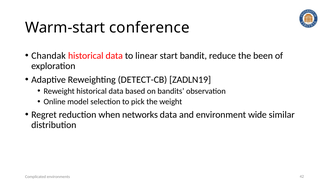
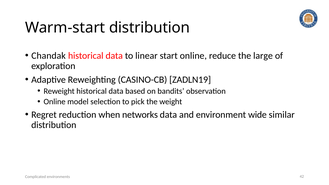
Warm-start conference: conference -> distribution (149, 28)
start bandit: bandit -> online (193, 56)
been: been -> large (263, 56)
DETECT-CB: DETECT-CB -> CASINO-CB (142, 80)
